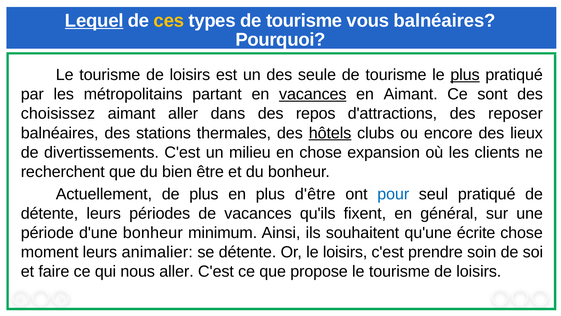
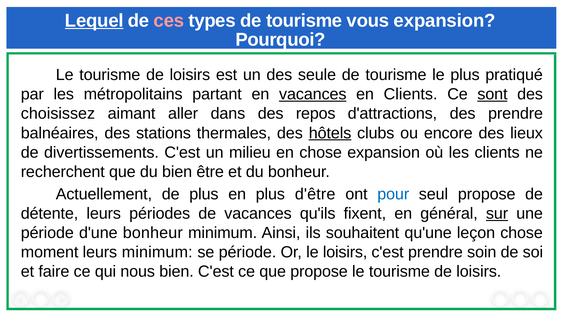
ces colour: yellow -> pink (169, 21)
vous balnéaires: balnéaires -> expansion (445, 21)
plus underline: present -> none (465, 75)
en Aimant: Aimant -> Clients (411, 94)
sont underline: none -> present (492, 94)
des reposer: reposer -> prendre (516, 114)
seul pratiqué: pratiqué -> propose (487, 194)
sur underline: none -> present (497, 213)
écrite: écrite -> leçon (476, 233)
leurs animalier: animalier -> minimum (157, 252)
se détente: détente -> période (247, 252)
nous aller: aller -> bien (177, 271)
